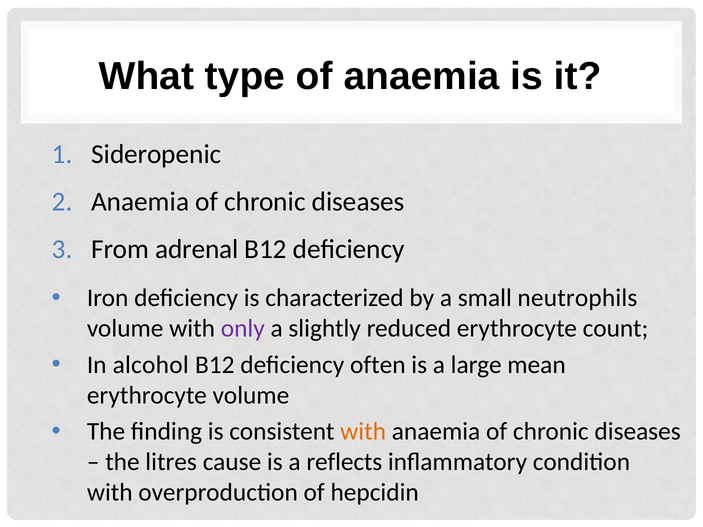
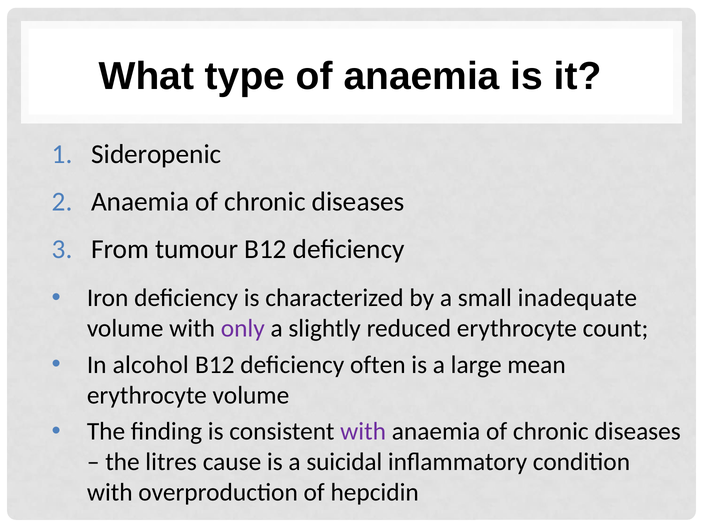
adrenal: adrenal -> tumour (197, 249)
neutrophils: neutrophils -> inadequate (577, 298)
with colour: orange -> purple (363, 432)
reflects: reflects -> suicidal (344, 462)
